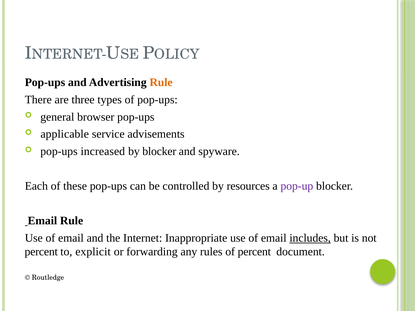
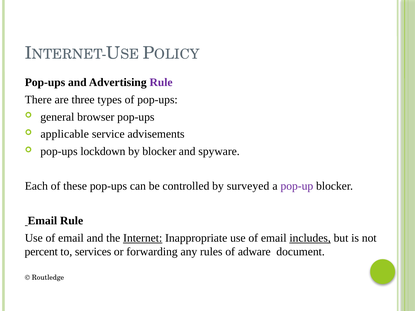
Rule colour: orange -> purple (161, 82)
increased: increased -> lockdown (103, 152)
resources: resources -> surveyed (248, 186)
Internet underline: none -> present (143, 238)
explicit: explicit -> services (93, 252)
of percent: percent -> adware (254, 252)
